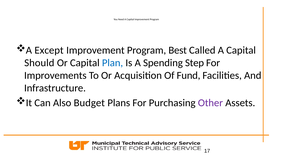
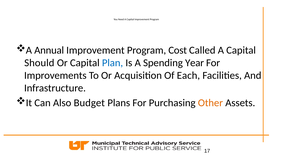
Except: Except -> Annual (49, 50)
Best: Best -> Cost (178, 50)
Step: Step -> Year (195, 63)
Fund: Fund -> Each (188, 76)
Other colour: purple -> orange (210, 103)
